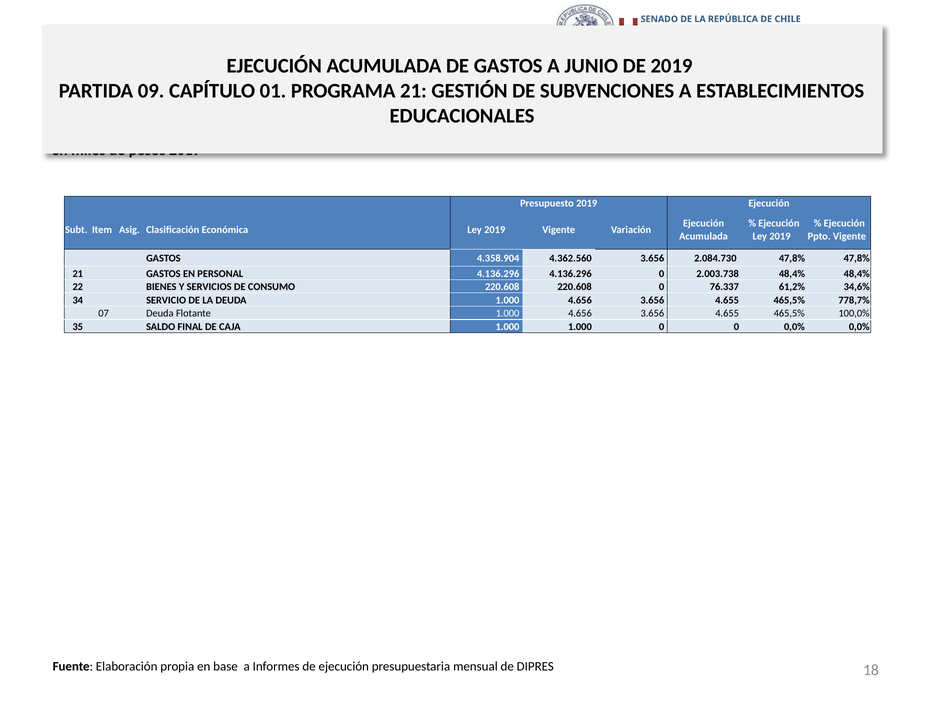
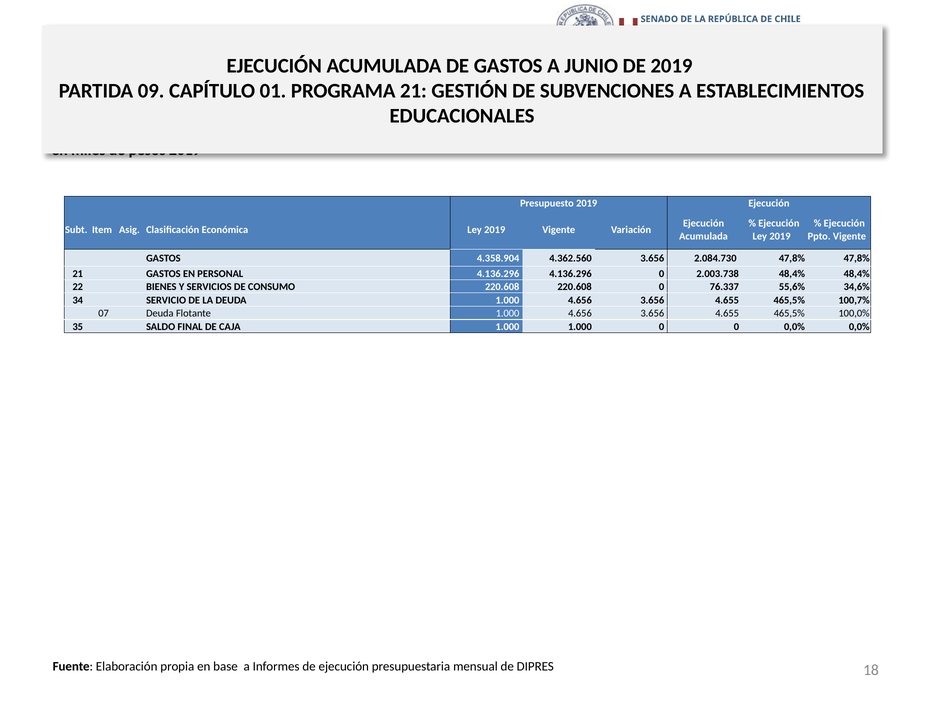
61,2%: 61,2% -> 55,6% (792, 287)
778,7%: 778,7% -> 100,7% (854, 300)
